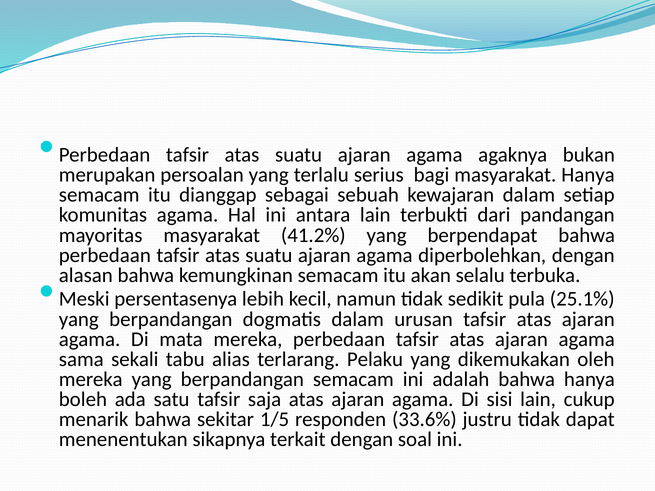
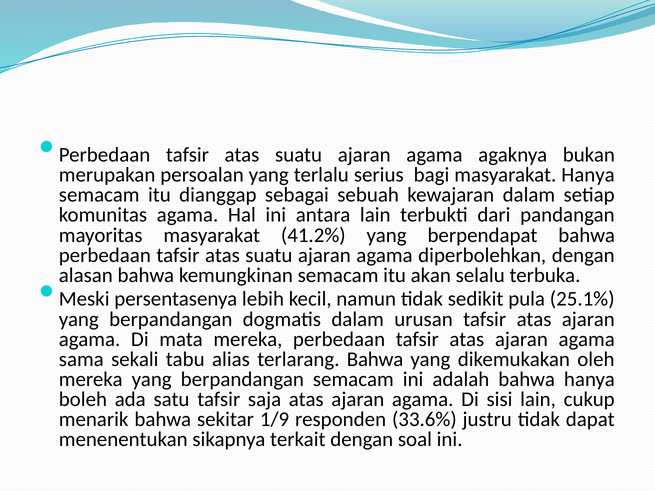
terlarang Pelaku: Pelaku -> Bahwa (375, 359)
1/5: 1/5 -> 1/9 (275, 420)
